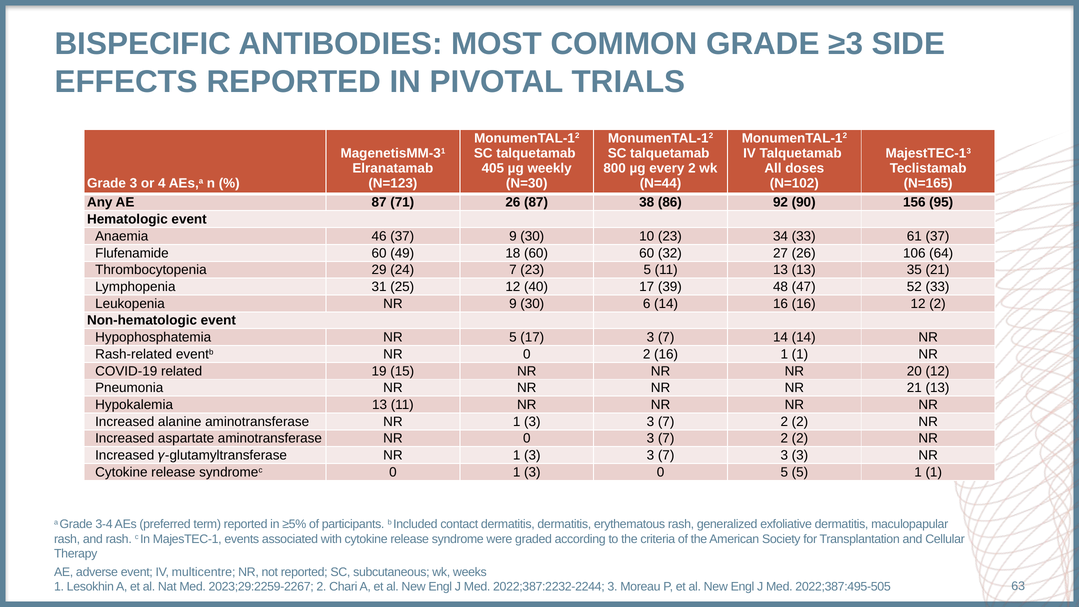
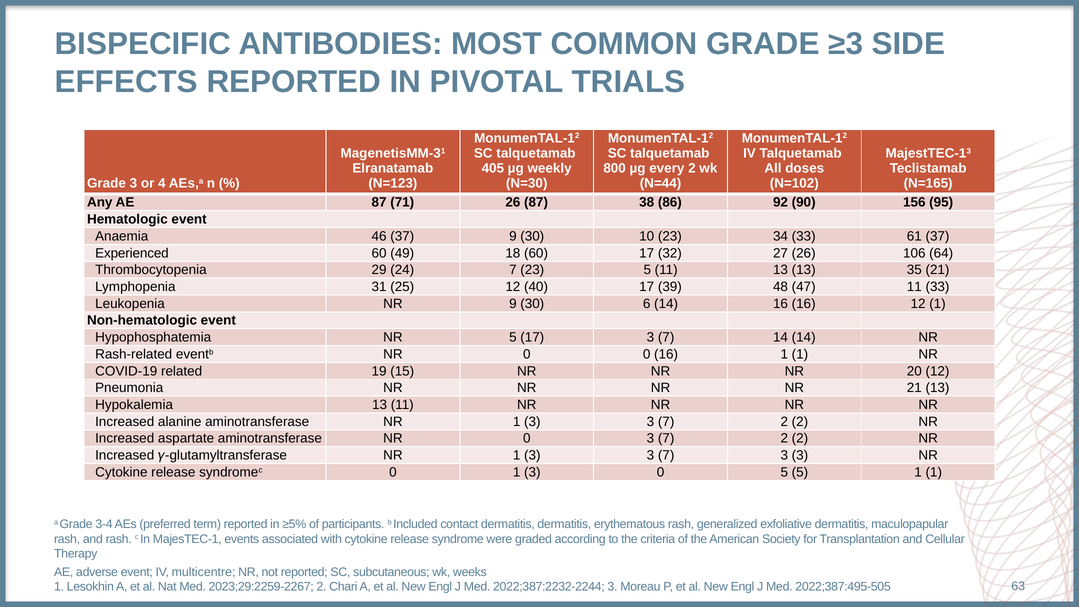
Flufenamide: Flufenamide -> Experienced (132, 253)
60 60: 60 -> 17 (647, 253)
47 52: 52 -> 11 (914, 287)
12 2: 2 -> 1 (937, 304)
0 2: 2 -> 0 (647, 354)
